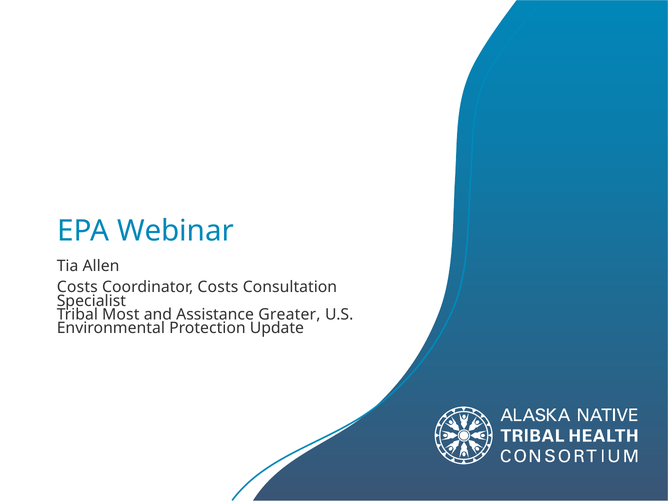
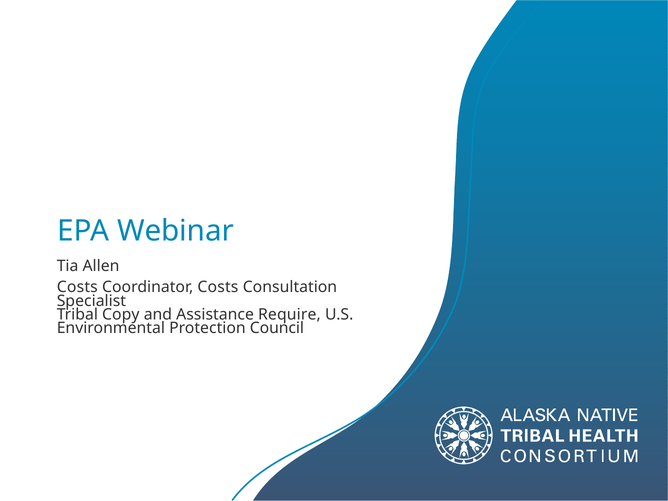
Most: Most -> Copy (121, 315)
Greater: Greater -> Require (289, 315)
Update: Update -> Council (277, 328)
